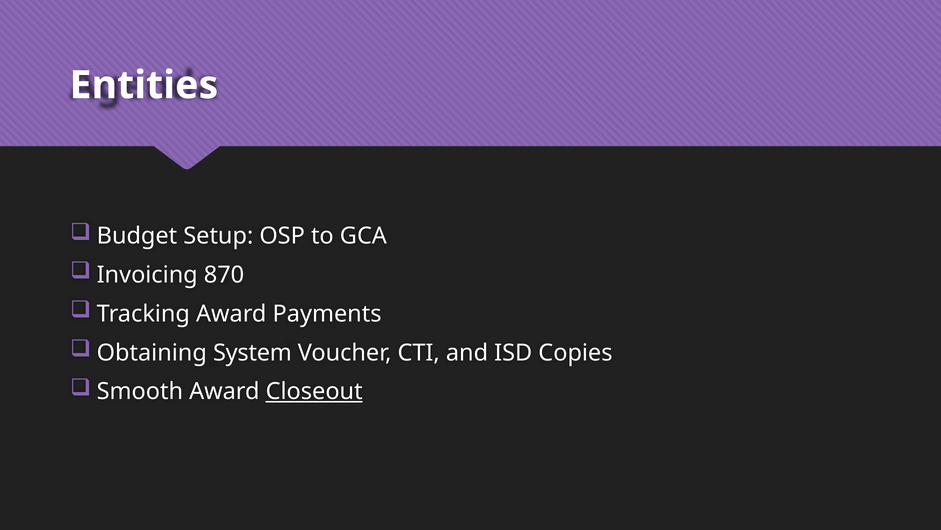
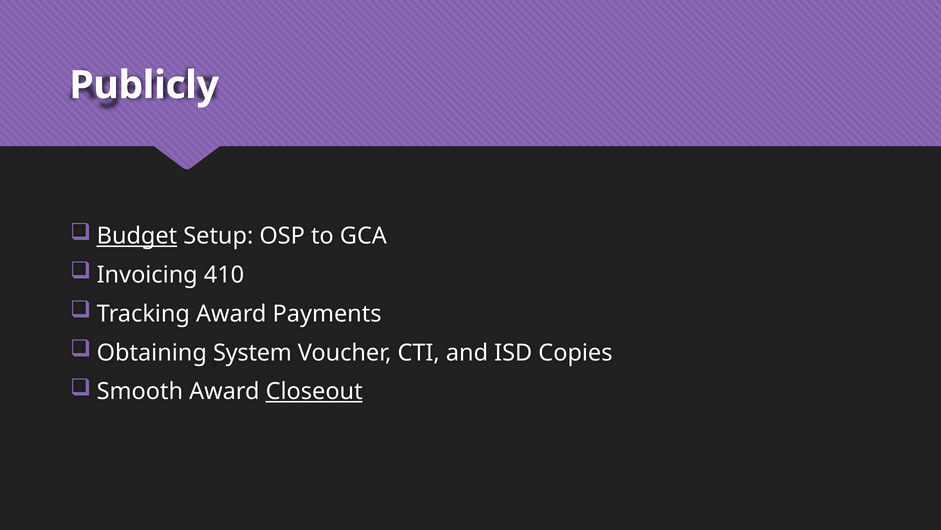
Entities: Entities -> Publicly (144, 85)
Budget underline: none -> present (137, 236)
870: 870 -> 410 (224, 275)
